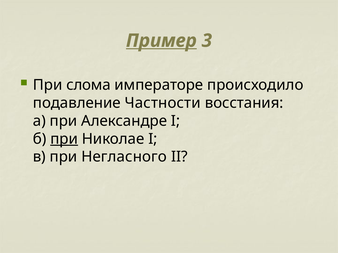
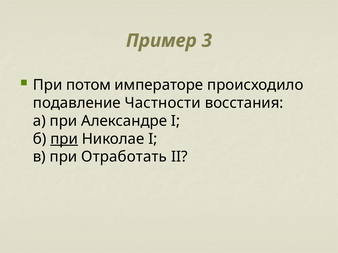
Пример underline: present -> none (161, 41)
слома: слома -> потом (88, 85)
Негласного: Негласного -> Отработать (124, 157)
